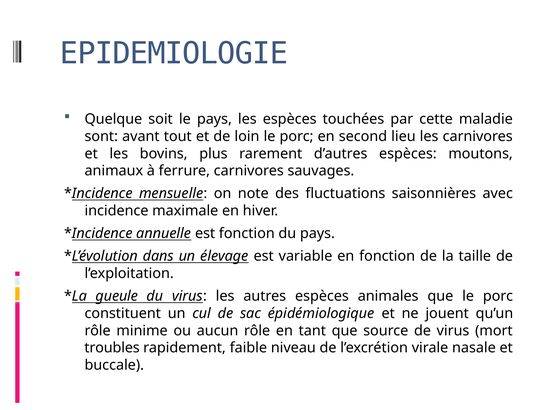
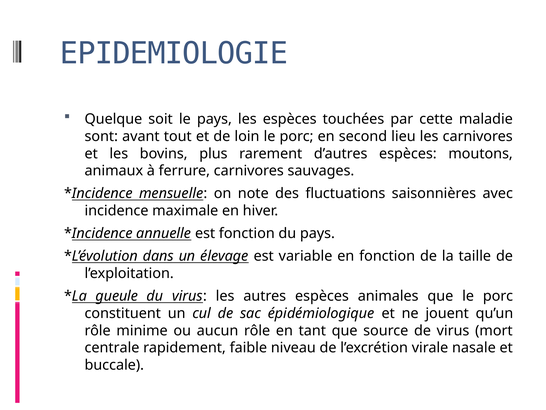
troubles: troubles -> centrale (112, 347)
